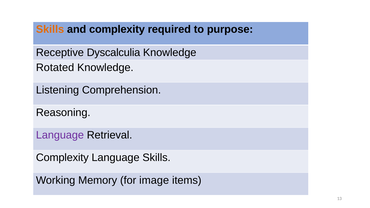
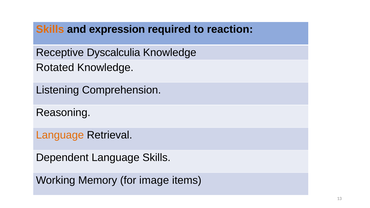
and complexity: complexity -> expression (117, 29)
purpose: purpose -> reaction (230, 29)
Language colour: purple -> orange (60, 135)
Complexity: Complexity -> Dependent (62, 158)
